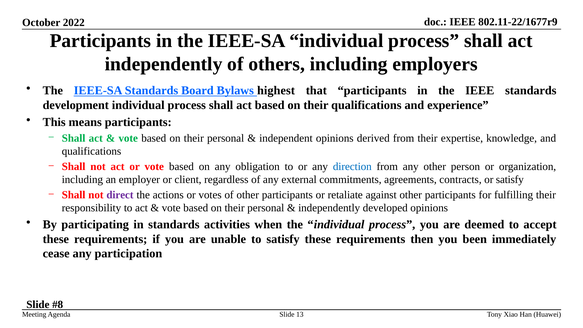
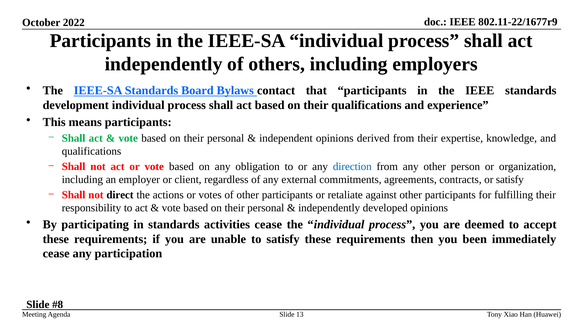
highest: highest -> contact (276, 91)
direct colour: purple -> black (120, 195)
activities when: when -> cease (268, 224)
